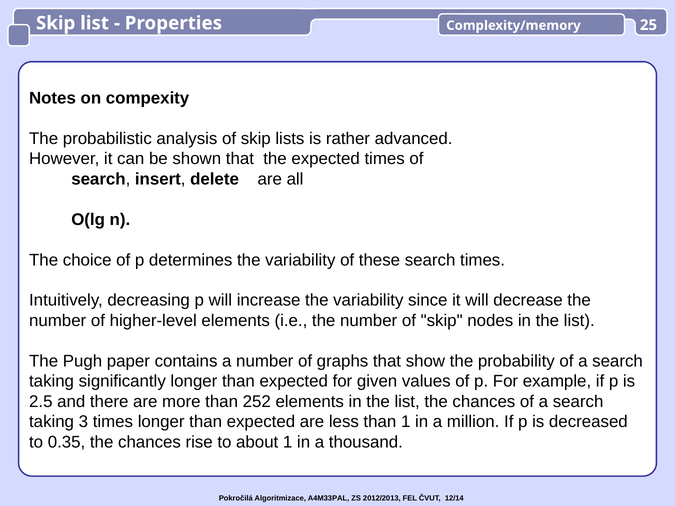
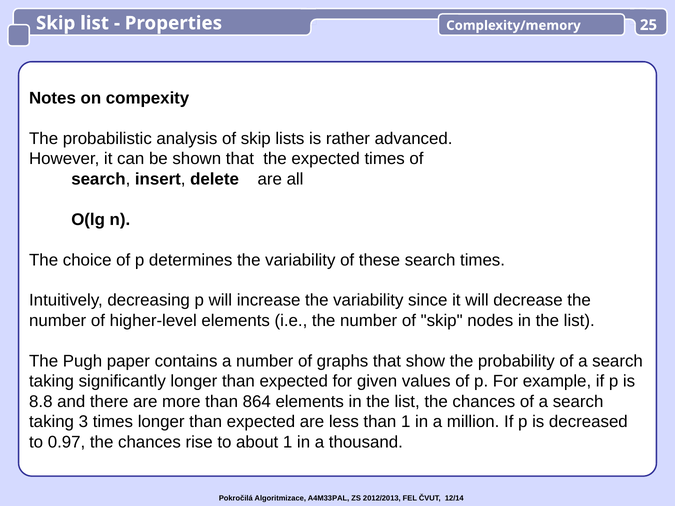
2.5: 2.5 -> 8.8 (41, 402)
252: 252 -> 864 (257, 402)
0.35: 0.35 -> 0.97 (67, 442)
